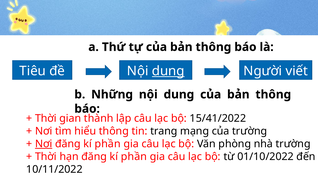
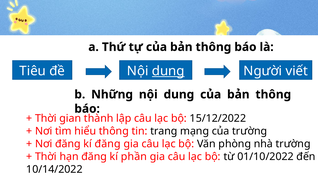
15/41/2022: 15/41/2022 -> 15/12/2022 (218, 118)
Nơi underline: present -> none (44, 144)
phần: phần -> đăng (108, 144)
10/11/2022: 10/11/2022 -> 10/14/2022 (54, 169)
